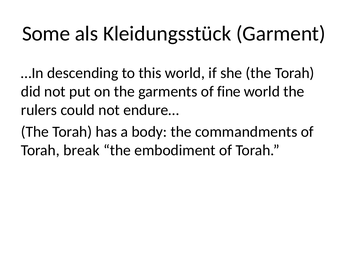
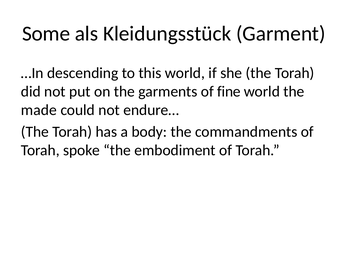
rulers: rulers -> made (39, 110)
break: break -> spoke (82, 150)
